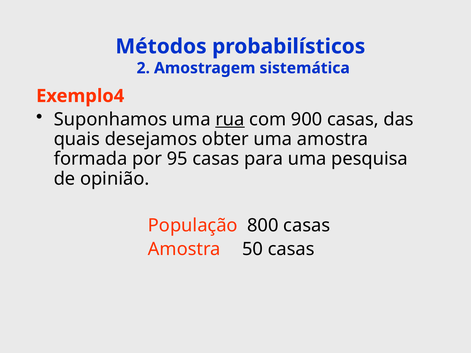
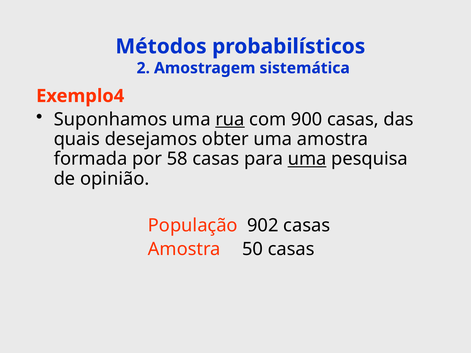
95: 95 -> 58 (177, 159)
uma underline: none -> present (307, 159)
800: 800 -> 902 (263, 226)
